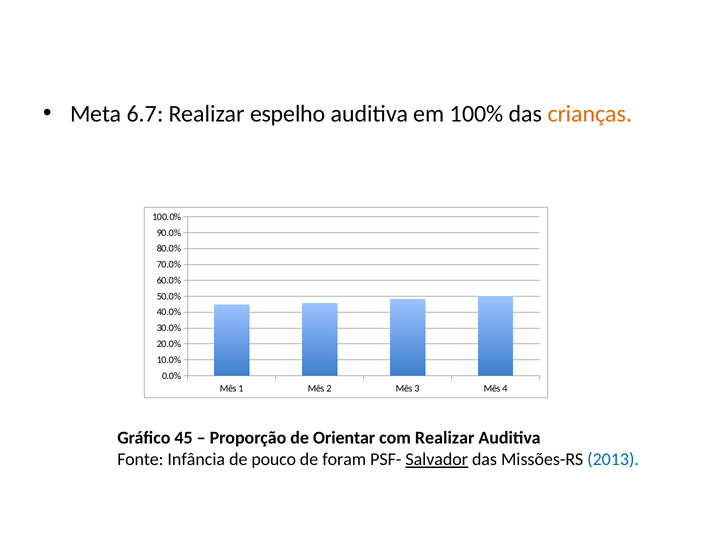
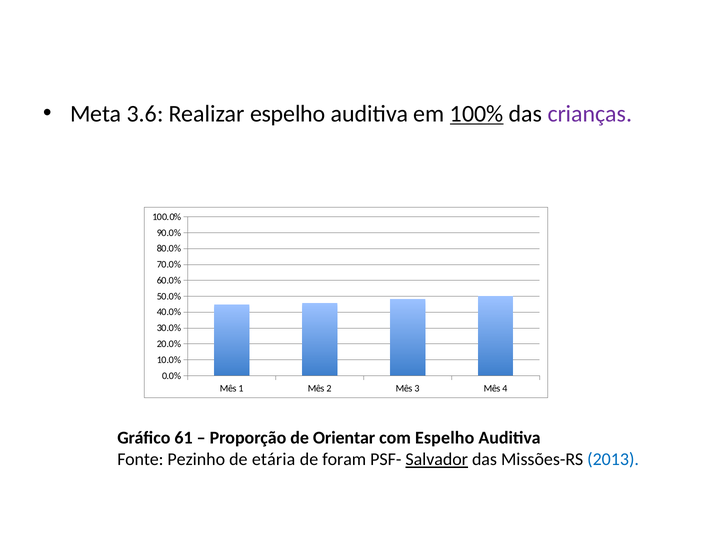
6.7: 6.7 -> 3.6 (145, 114)
100% underline: none -> present (477, 114)
crianças colour: orange -> purple (590, 114)
45: 45 -> 61 (184, 438)
com Realizar: Realizar -> Espelho (445, 438)
Infância: Infância -> Pezinho (196, 459)
pouco: pouco -> etária (274, 459)
